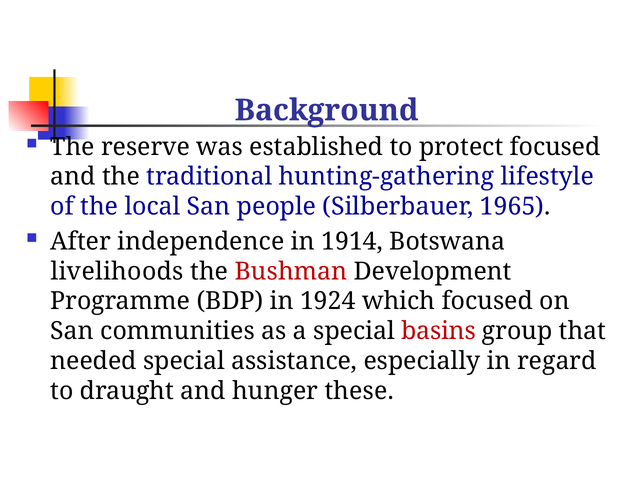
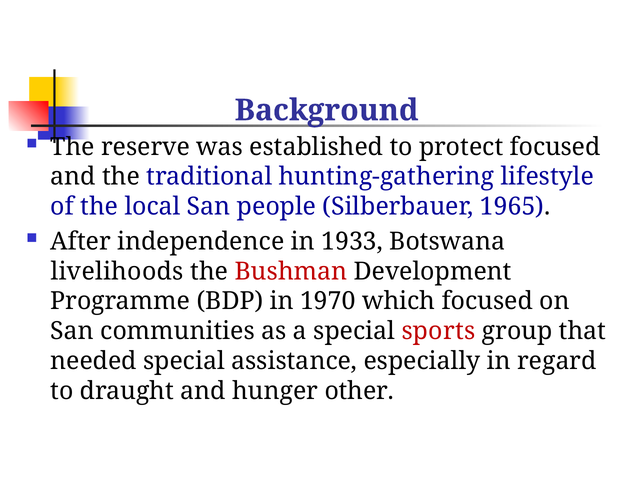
1914: 1914 -> 1933 (352, 241)
1924: 1924 -> 1970 (328, 301)
basins: basins -> sports (438, 331)
these: these -> other (359, 391)
